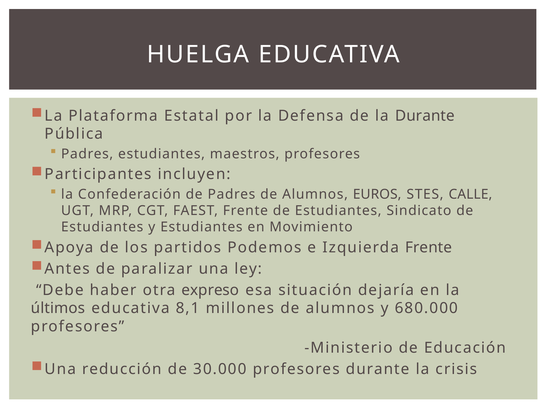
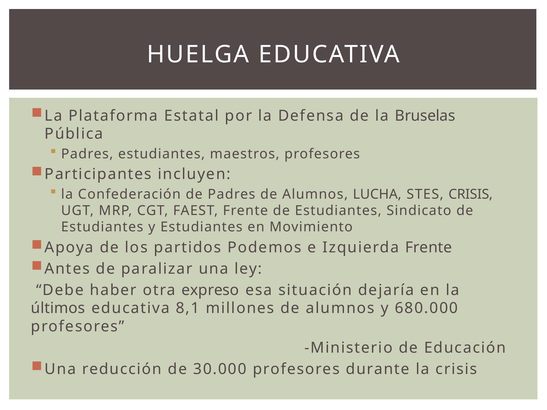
la Durante: Durante -> Bruselas (425, 116)
EUROS: EUROS -> LUCHA (377, 194)
STES CALLE: CALLE -> CRISIS (471, 194)
